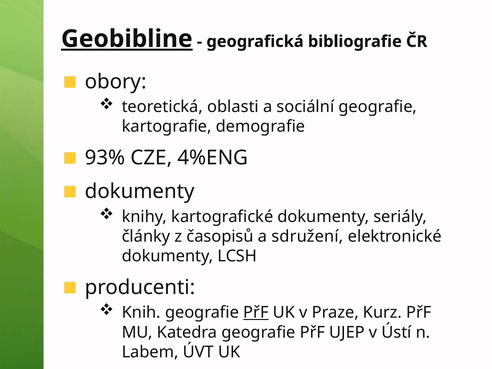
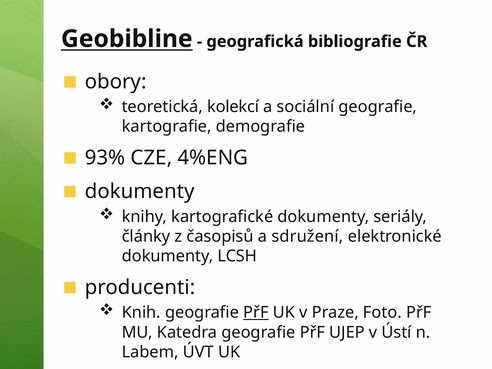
Geobibline underline: present -> none (127, 39)
oblasti: oblasti -> kolekcí (233, 107)
Kurz: Kurz -> Foto (382, 313)
